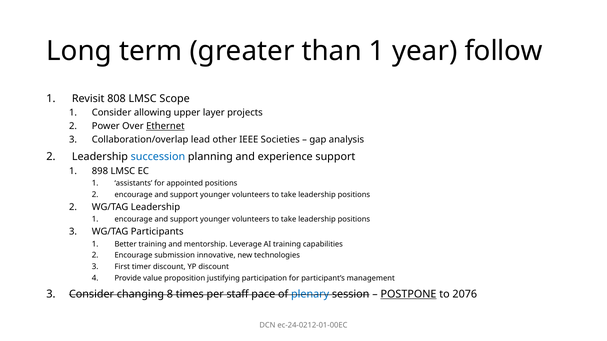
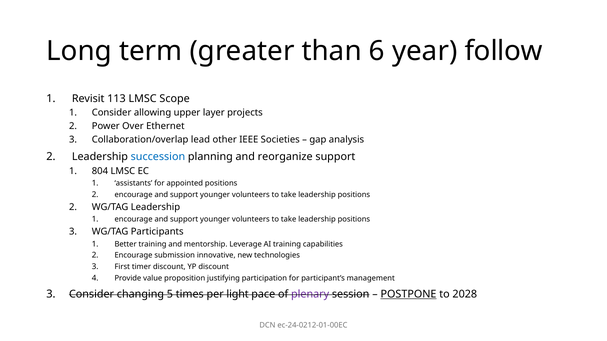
than 1: 1 -> 6 (377, 51)
808: 808 -> 113 (117, 99)
Ethernet underline: present -> none (165, 126)
experience: experience -> reorganize (285, 157)
898: 898 -> 804 (100, 171)
8: 8 -> 5 (170, 295)
staff: staff -> light (238, 295)
plenary colour: blue -> purple (310, 295)
2076: 2076 -> 2028 (465, 295)
